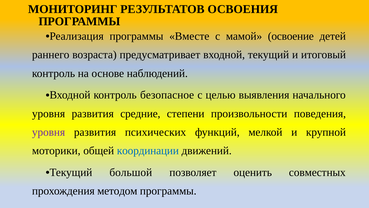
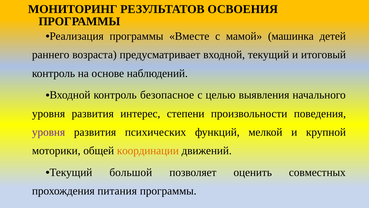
освоение: освоение -> машинка (291, 36)
средние: средние -> интерес (140, 113)
координации colour: blue -> orange (148, 150)
методом: методом -> питания (117, 191)
